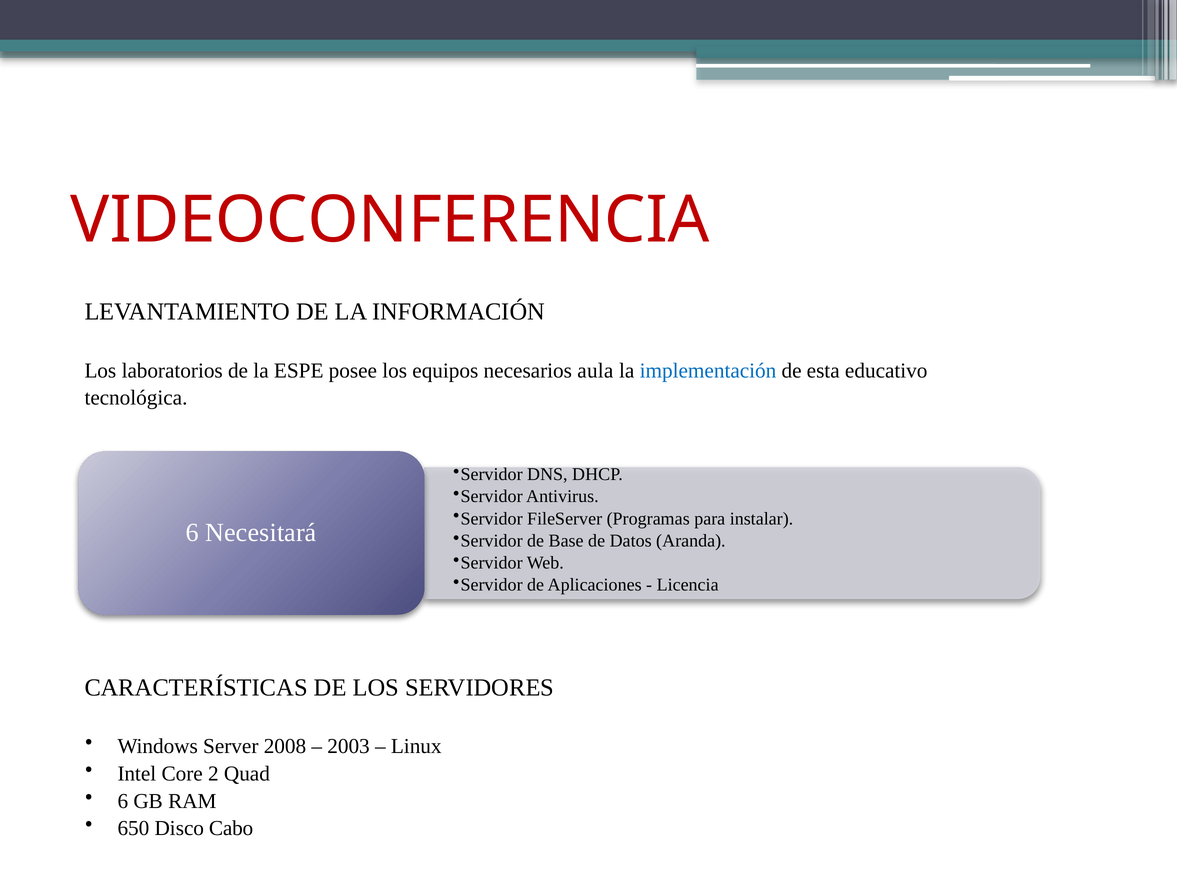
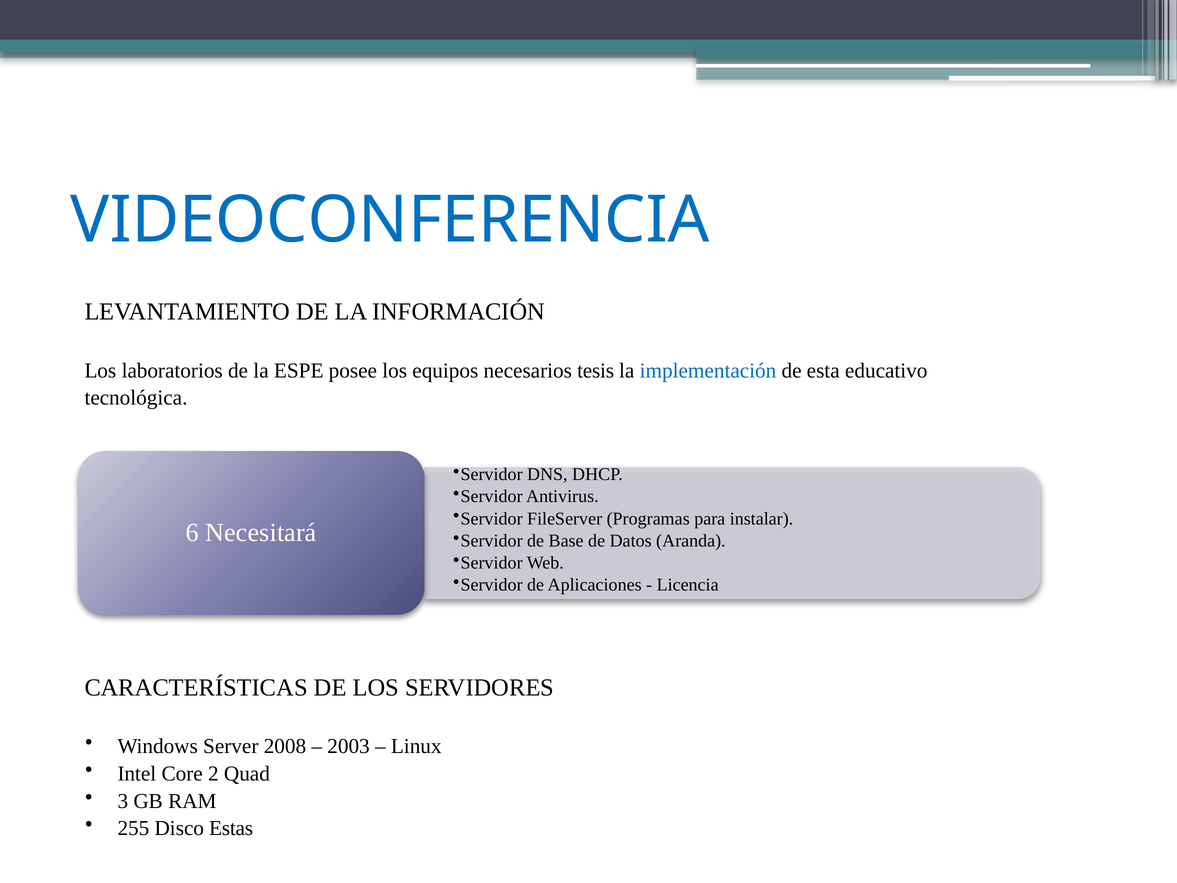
VIDEOCONFERENCIA colour: red -> blue (390, 220)
aula: aula -> tesis (596, 370)
6: 6 -> 3 (123, 801)
650: 650 -> 255 (133, 828)
Cabo: Cabo -> Estas (231, 828)
